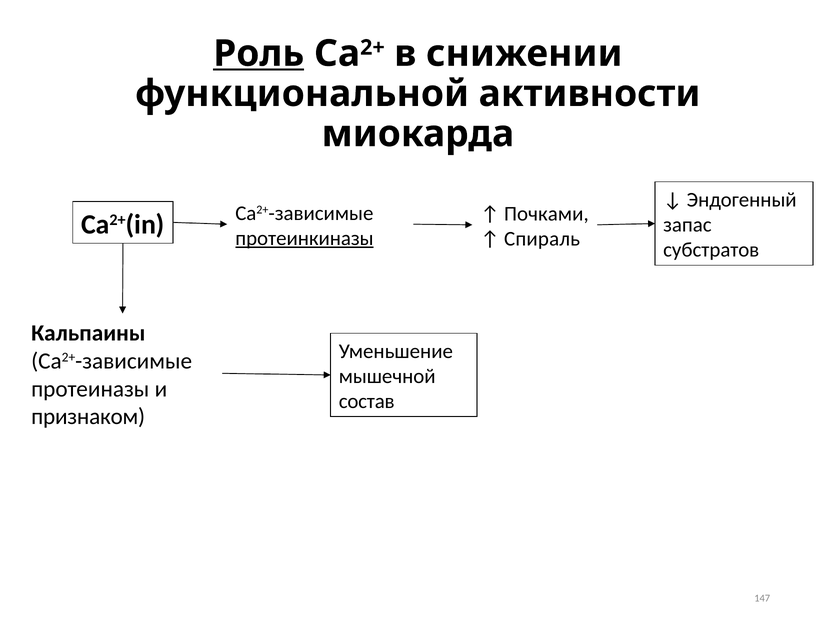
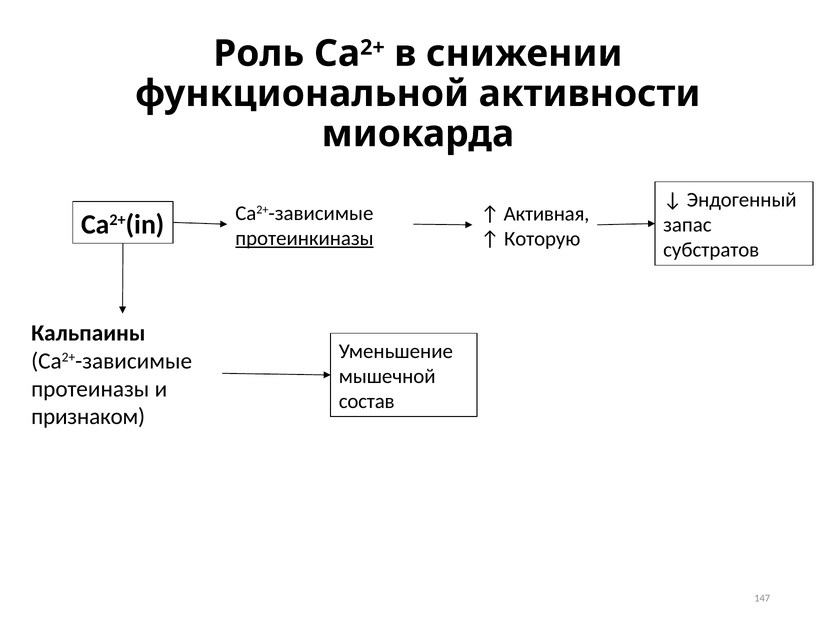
Роль underline: present -> none (259, 54)
Почками: Почками -> Активная (547, 214)
Спираль: Спираль -> Которую (542, 239)
